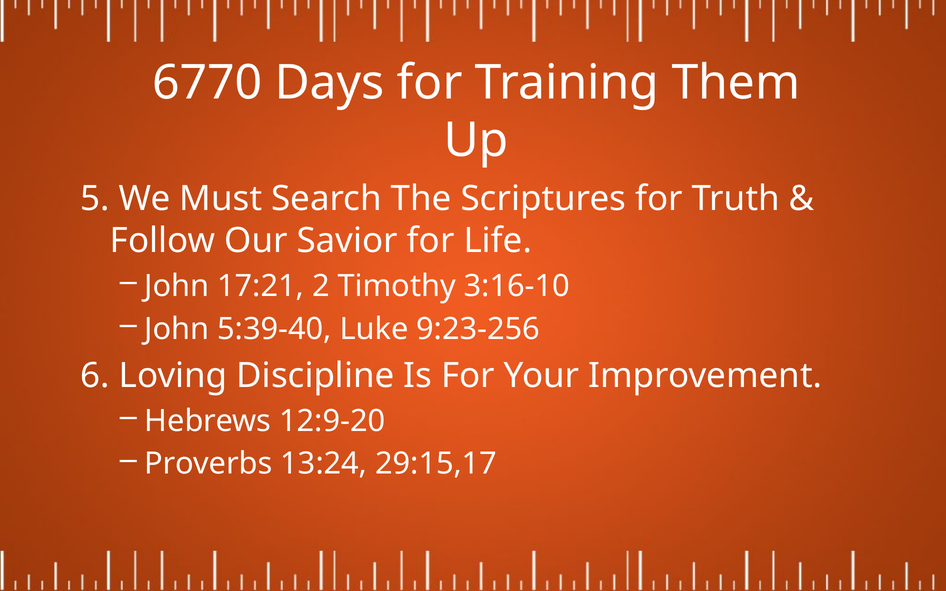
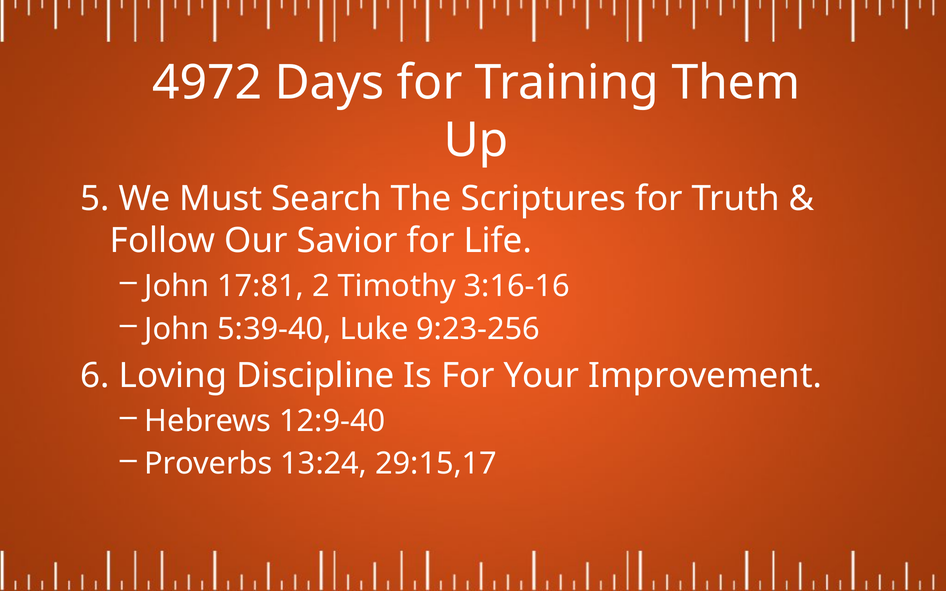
6770: 6770 -> 4972 (207, 83)
17:21: 17:21 -> 17:81 (261, 286)
3:16-10: 3:16-10 -> 3:16-16 (517, 286)
12:9-20: 12:9-20 -> 12:9-40 (332, 421)
